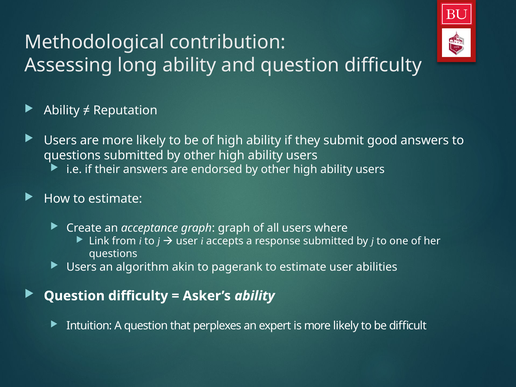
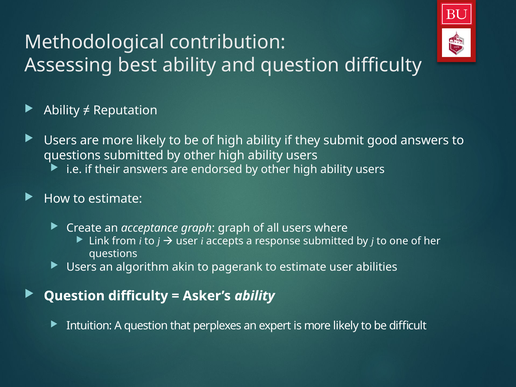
long: long -> best (137, 65)
